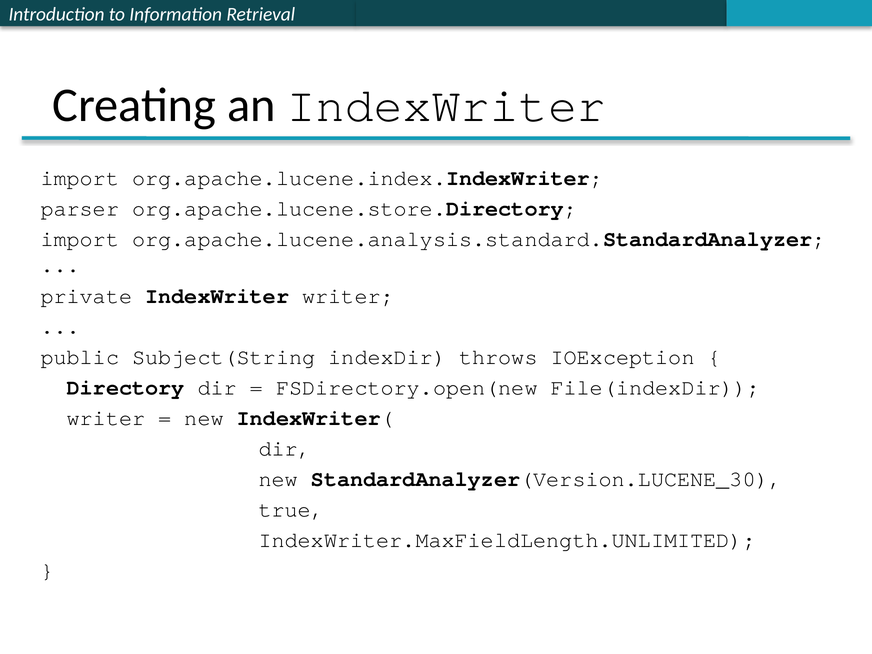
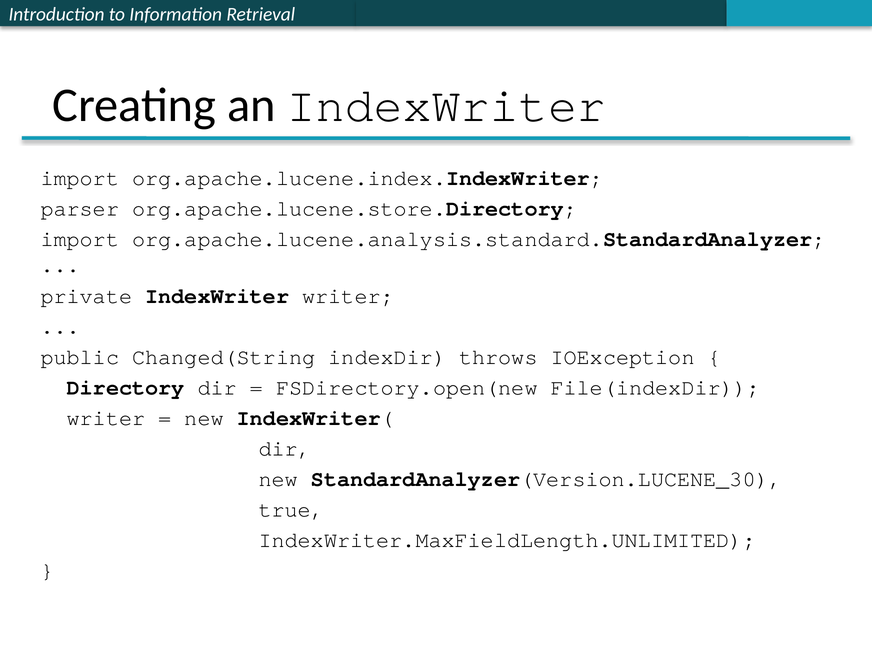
Subject(String: Subject(String -> Changed(String (224, 357)
